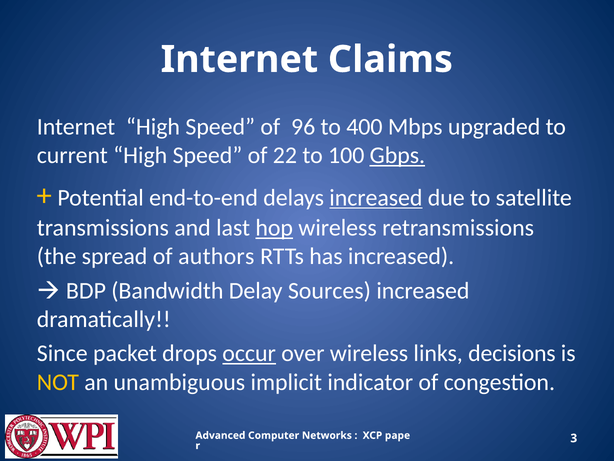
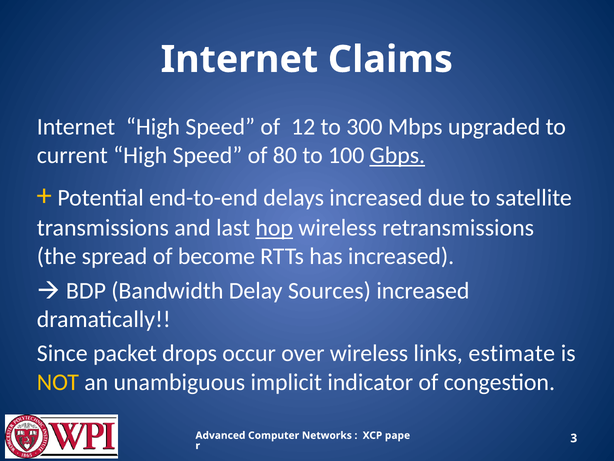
96: 96 -> 12 (303, 127)
400: 400 -> 300 (364, 127)
22: 22 -> 80 (285, 155)
increased underline: present -> none (376, 197)
authors: authors -> become (216, 256)
occur underline: present -> none (249, 353)
decisions: decisions -> estimate (512, 353)
